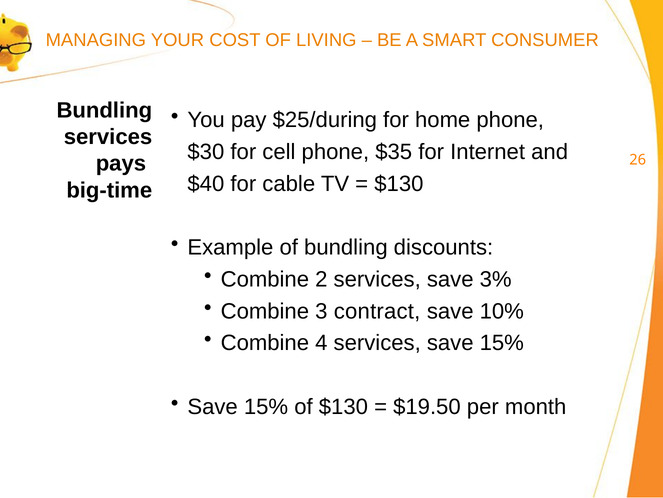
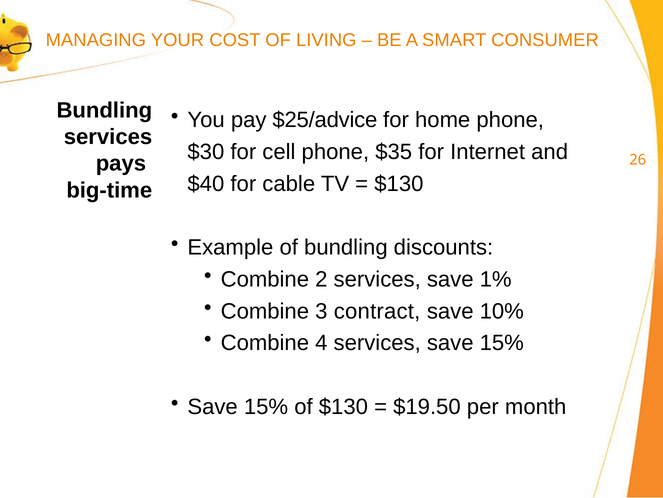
$25/during: $25/during -> $25/advice (325, 120)
3%: 3% -> 1% (496, 279)
